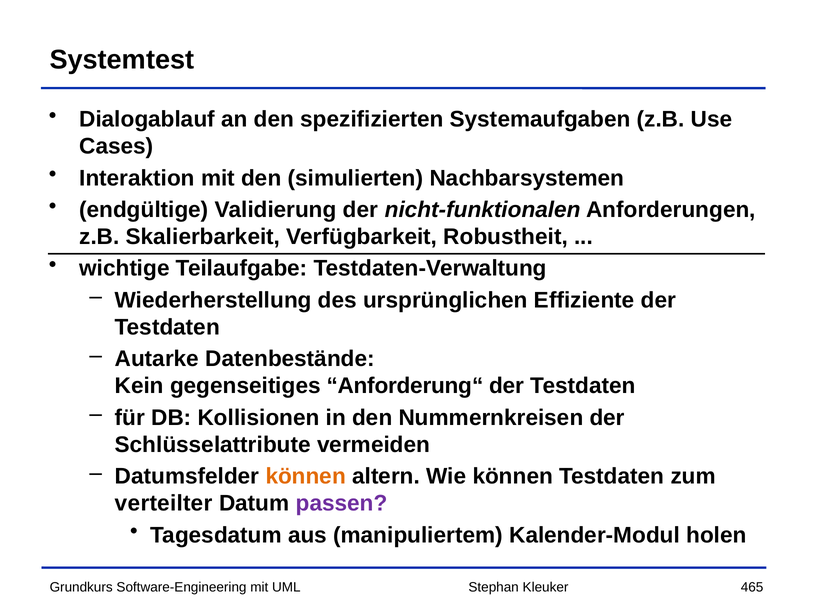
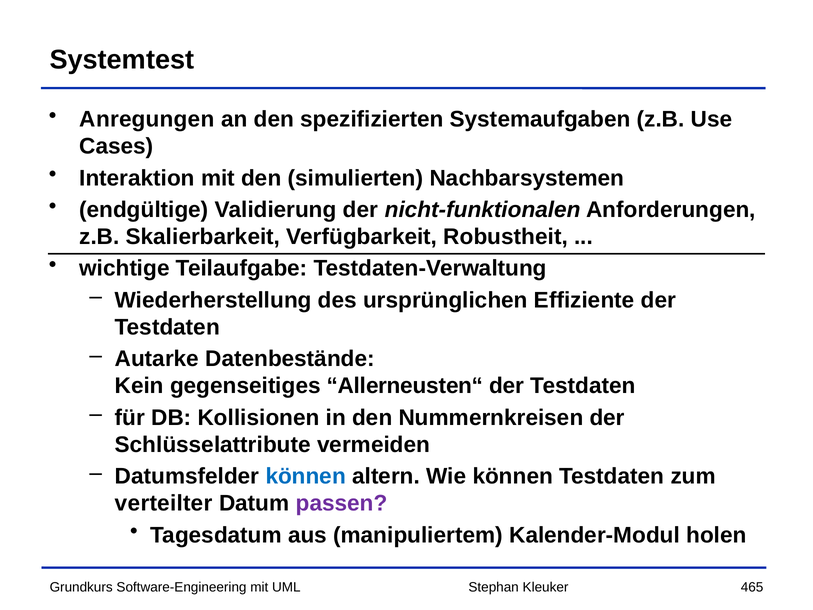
Dialogablauf: Dialogablauf -> Anregungen (147, 119)
Anforderung“: Anforderung“ -> Allerneusten“ (405, 386)
können colour: orange -> blue (306, 476)
